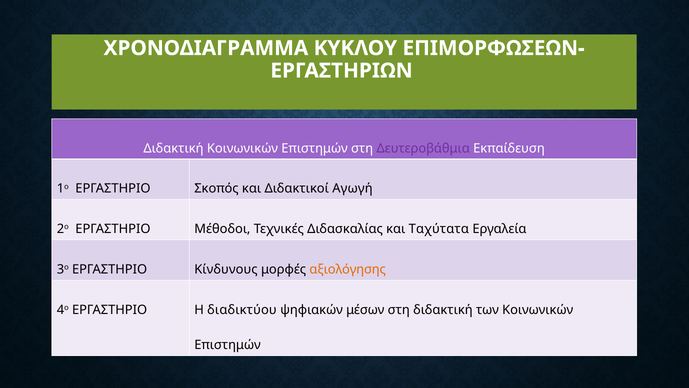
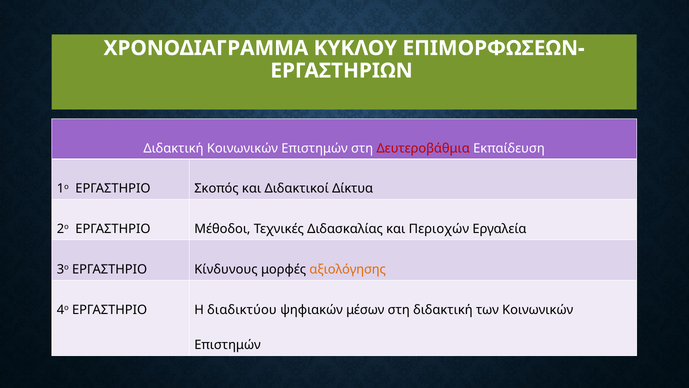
Δευτεροβάθμια colour: purple -> red (423, 148)
Αγωγή: Αγωγή -> Δίκτυα (353, 188)
Ταχύτατα: Ταχύτατα -> Περιοχών (439, 229)
